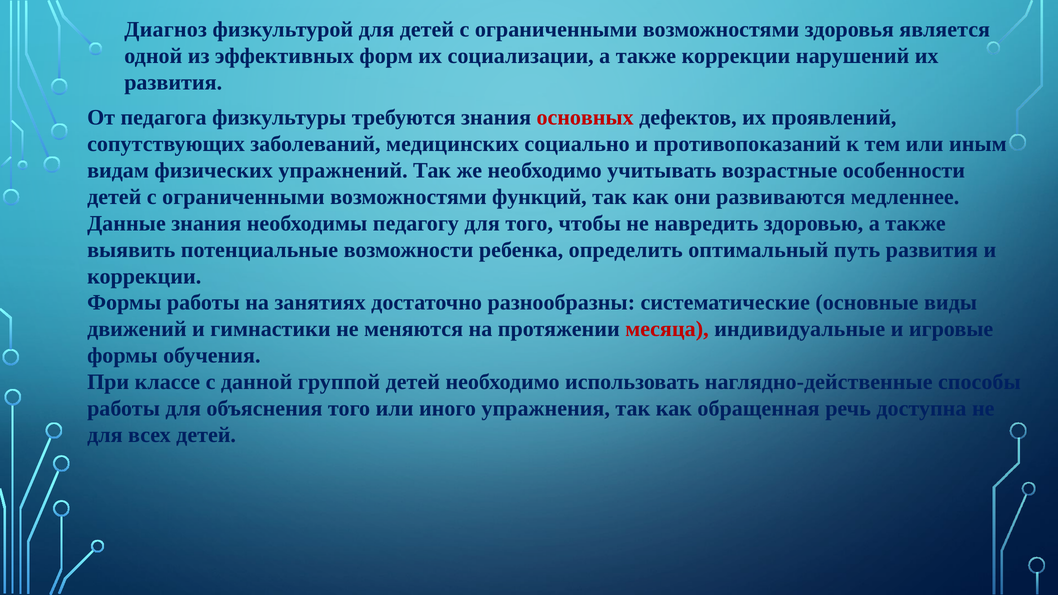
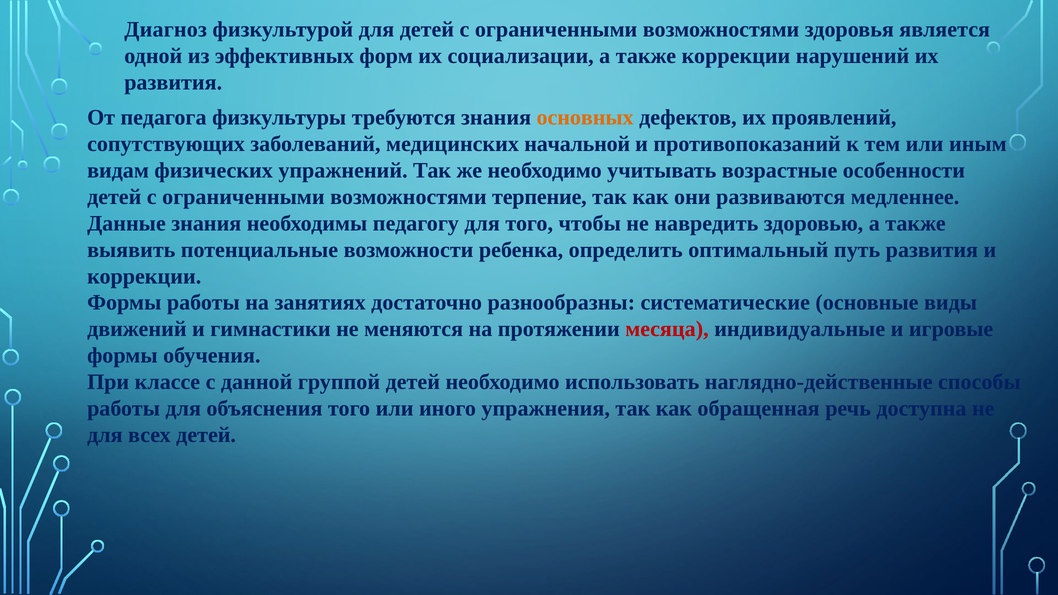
основных colour: red -> orange (585, 118)
социально: социально -> начальной (577, 144)
функций: функций -> терпение (539, 197)
